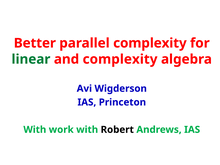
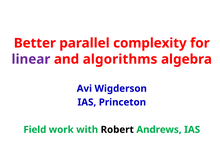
linear colour: green -> purple (31, 59)
and complexity: complexity -> algorithms (120, 59)
With: With -> Field (35, 130)
